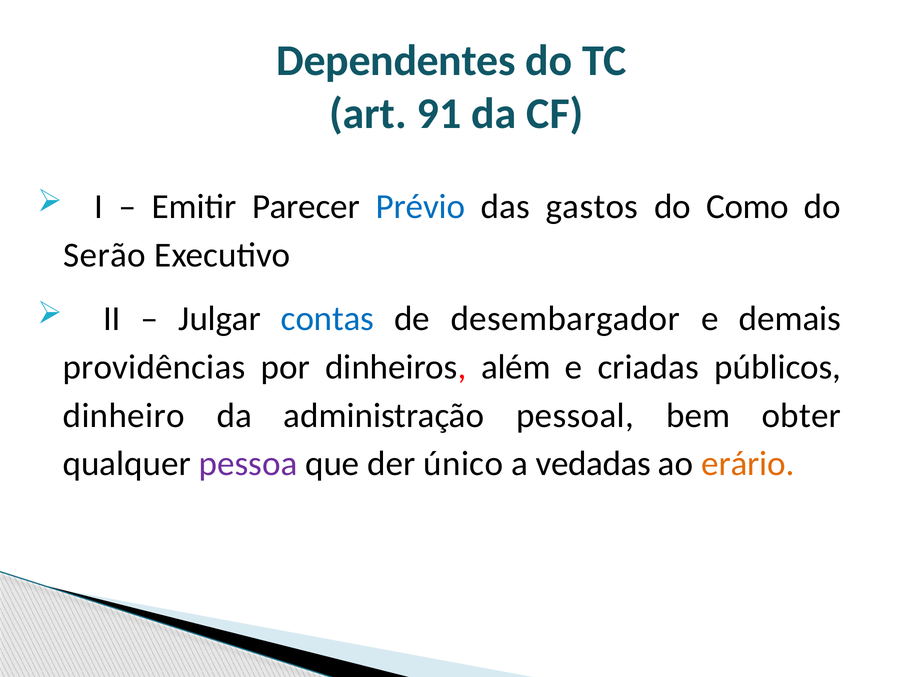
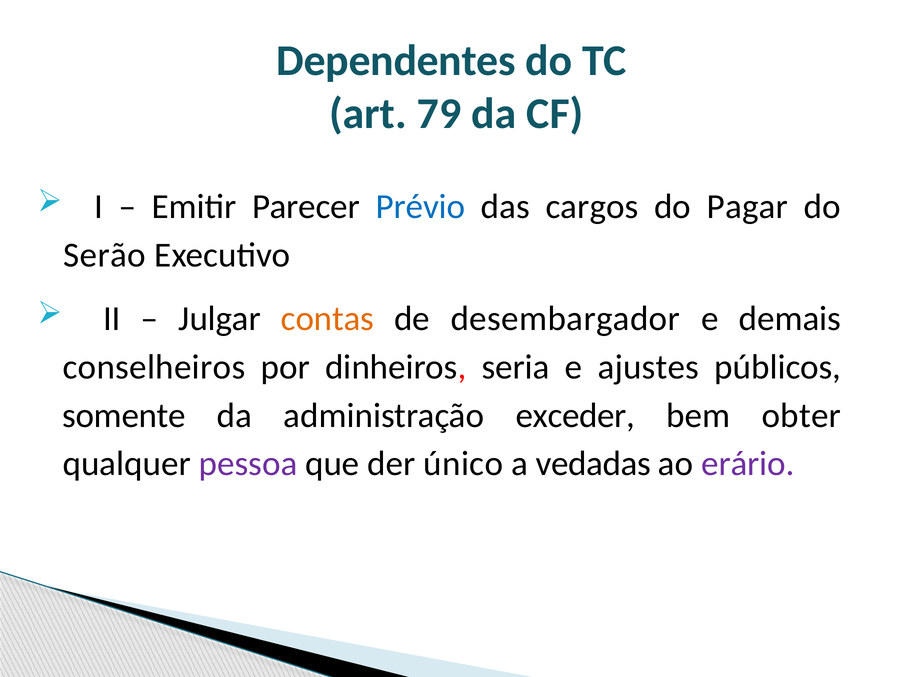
91: 91 -> 79 (439, 114)
gastos: gastos -> cargos (592, 207)
Como: Como -> Pagar (747, 207)
contas colour: blue -> orange (328, 319)
providências: providências -> conselheiros (154, 367)
além: além -> seria (516, 367)
criadas: criadas -> ajustes (648, 367)
dinheiro: dinheiro -> somente (124, 416)
pessoal: pessoal -> exceder (575, 416)
erário colour: orange -> purple (748, 464)
